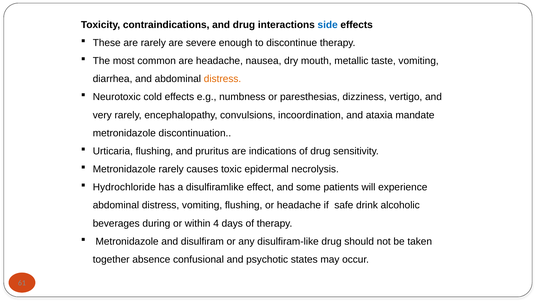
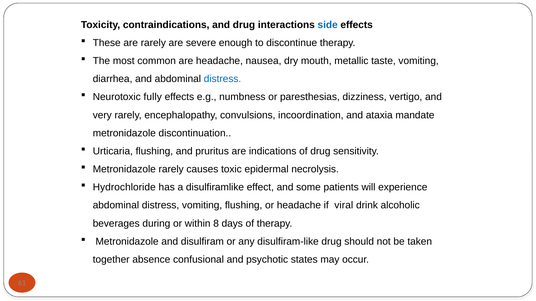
distress colour: orange -> blue (223, 79)
cold: cold -> fully (153, 97)
safe: safe -> viral (344, 206)
4: 4 -> 8 (216, 224)
